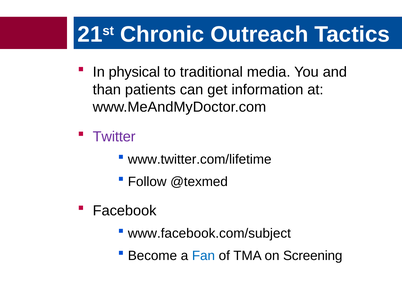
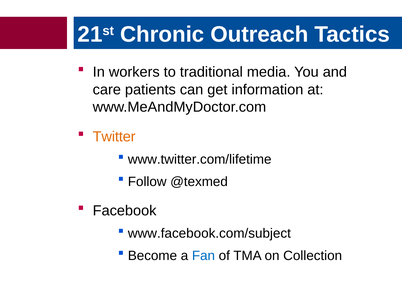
physical: physical -> workers (134, 72)
than: than -> care (107, 89)
Twitter colour: purple -> orange (114, 137)
Screening: Screening -> Collection (313, 255)
